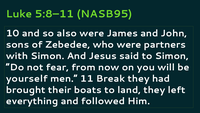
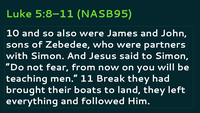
yourself: yourself -> teaching (27, 78)
